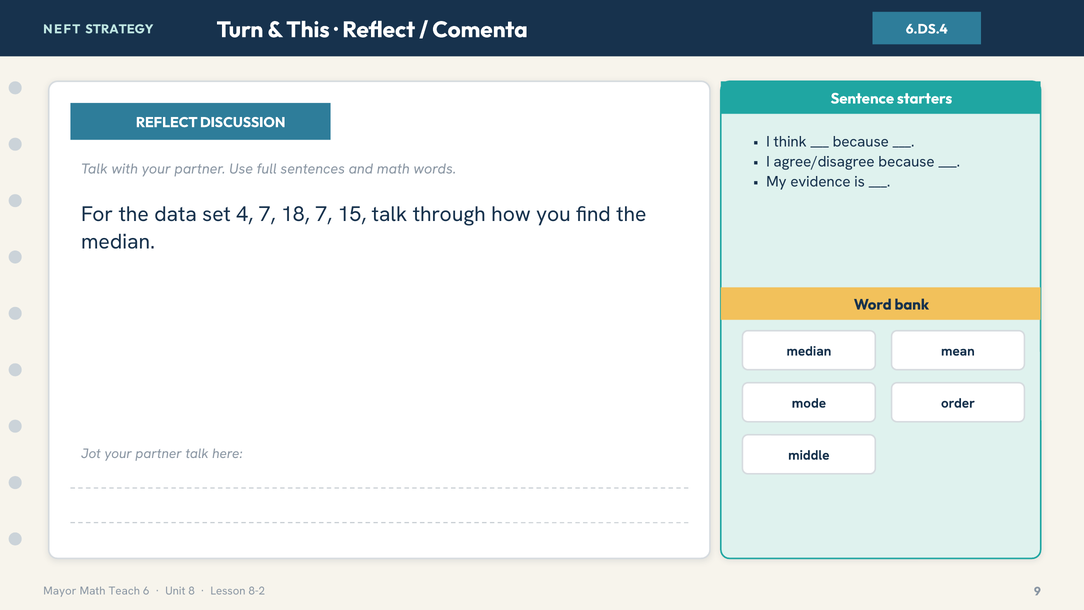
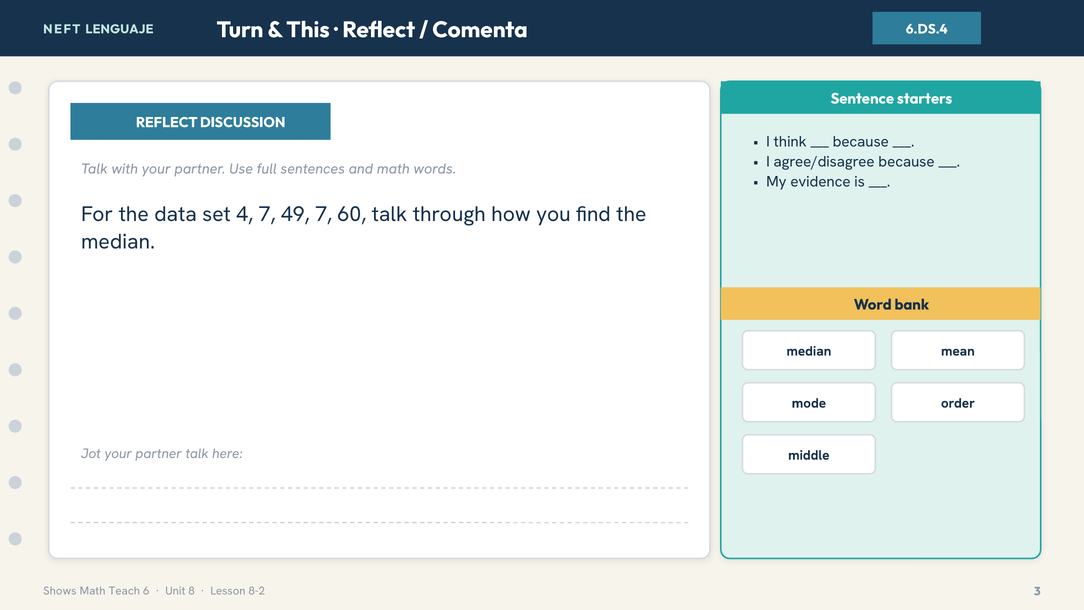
STRATEGY: STRATEGY -> LENGUAJE (119, 29)
18: 18 -> 49 (295, 214)
15: 15 -> 60 (352, 214)
Mayor: Mayor -> Shows (60, 591)
9: 9 -> 3 (1037, 591)
